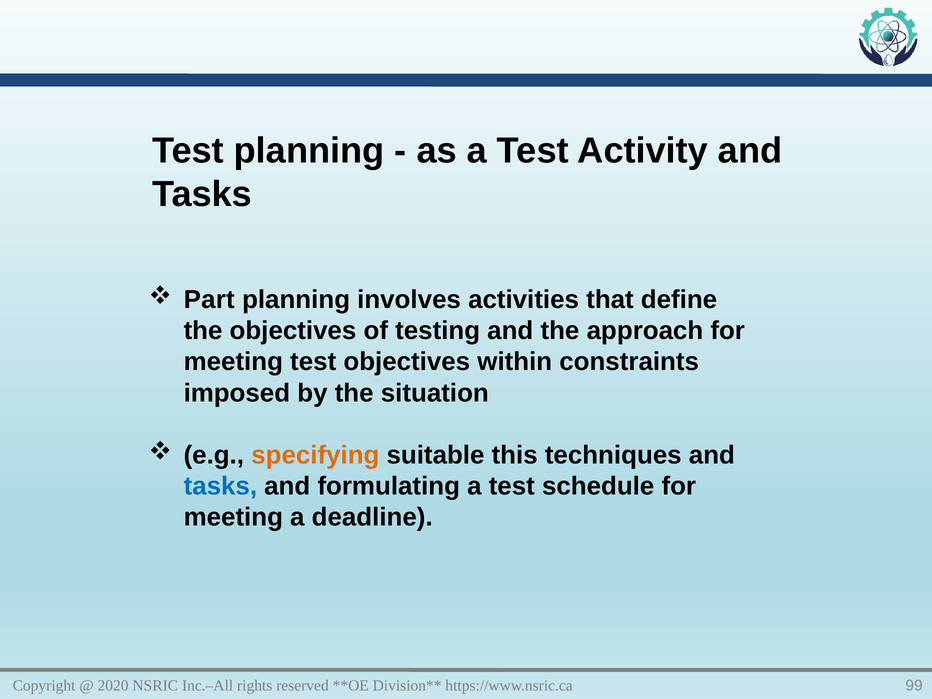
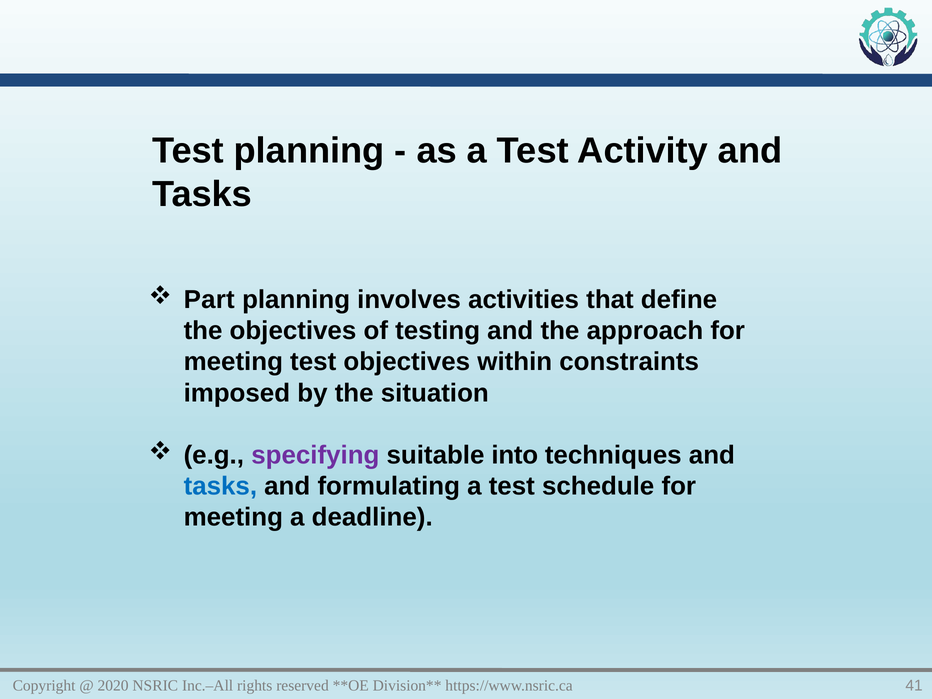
specifying colour: orange -> purple (315, 455)
this: this -> into (515, 455)
99: 99 -> 41 (914, 685)
